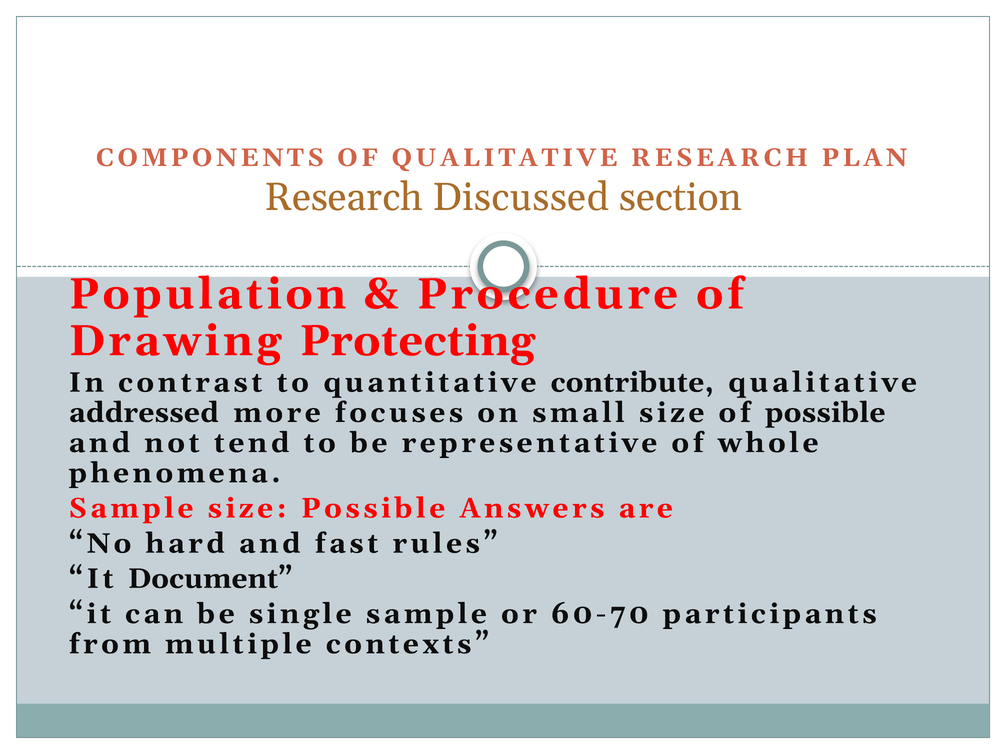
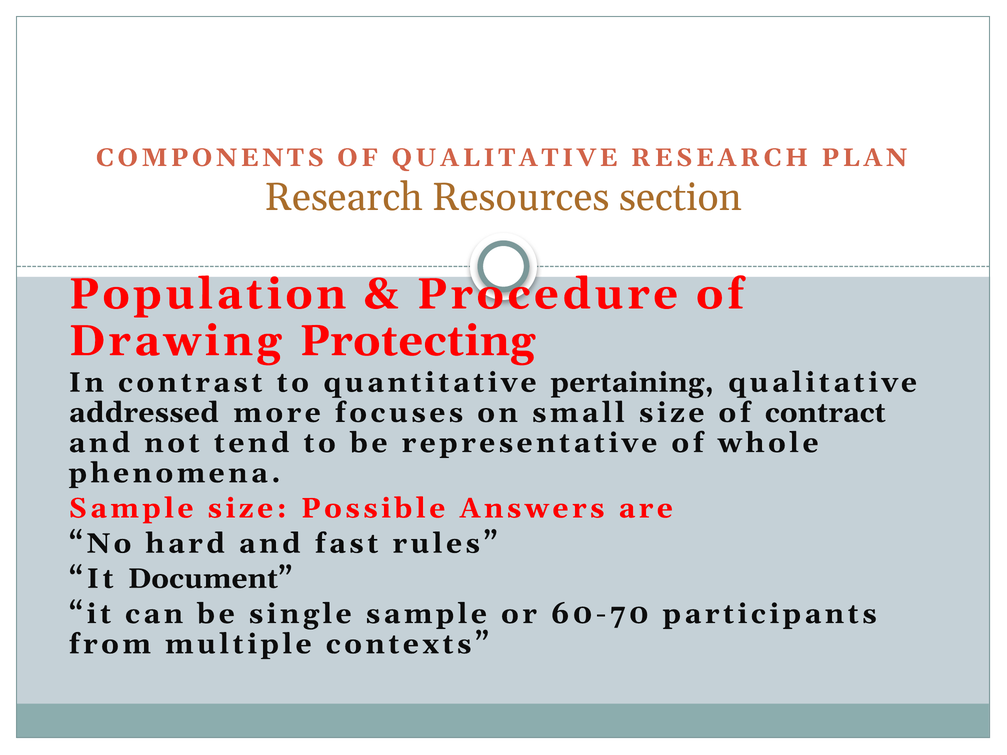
Discussed: Discussed -> Resources (521, 197)
contribute: contribute -> pertaining (632, 383)
of possible: possible -> contract (825, 413)
